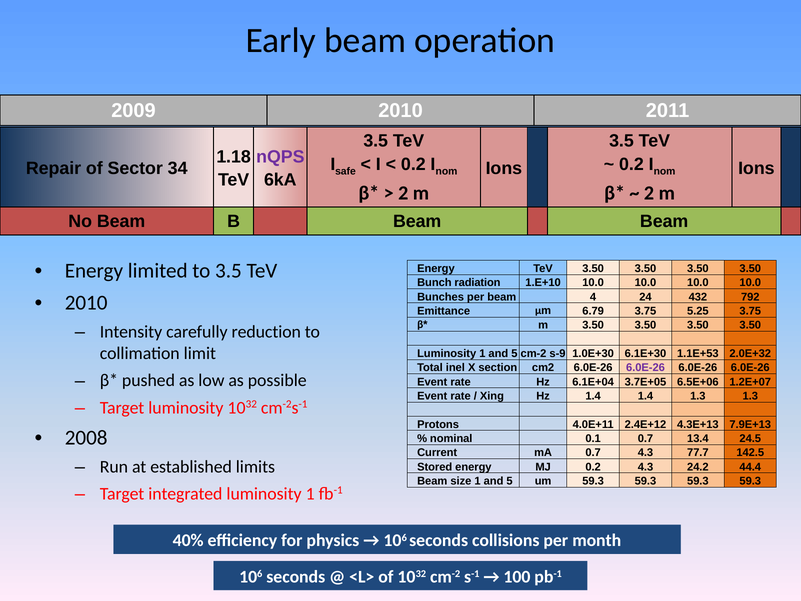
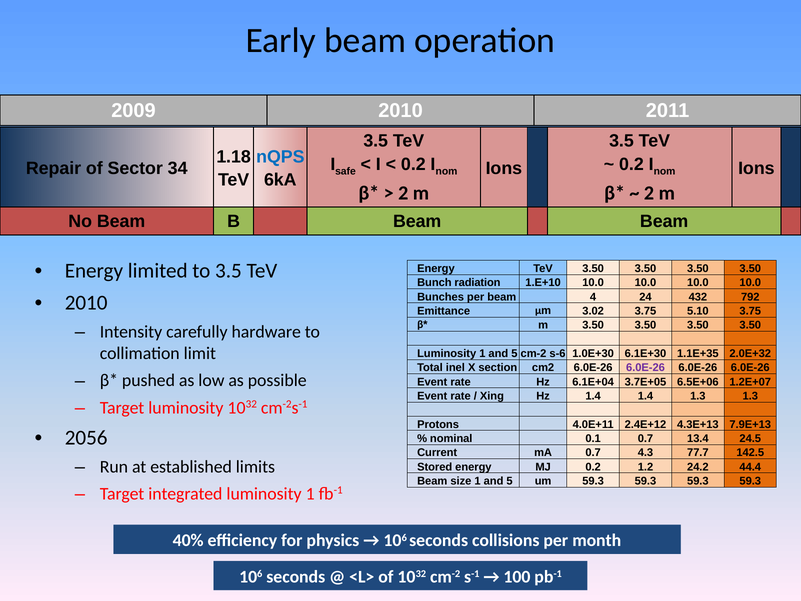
nQPS colour: purple -> blue (280, 157)
6.79: 6.79 -> 3.02 (593, 311)
5.25: 5.25 -> 5.10 (698, 311)
reduction: reduction -> hardware (266, 332)
s-9: s-9 -> s-6 (557, 353)
1.1E+53: 1.1E+53 -> 1.1E+35 (698, 353)
2008: 2008 -> 2056 (86, 437)
0.2 4.3: 4.3 -> 1.2 (645, 467)
